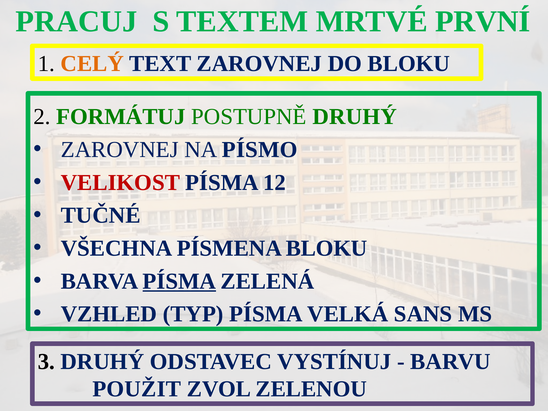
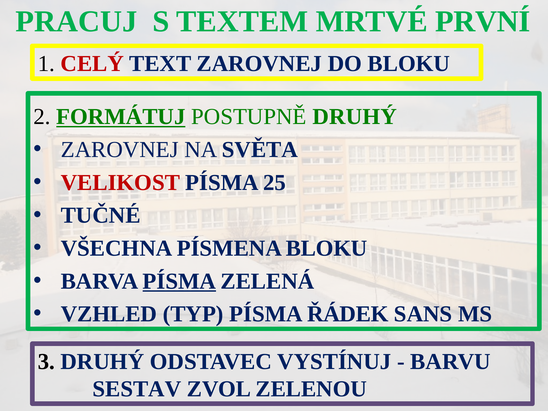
CELÝ colour: orange -> red (92, 64)
FORMÁTUJ underline: none -> present (121, 117)
PÍSMO: PÍSMO -> SVĚTA (260, 150)
12: 12 -> 25 (275, 182)
VELKÁ: VELKÁ -> ŘÁDEK (348, 314)
POUŽIT: POUŽIT -> SESTAV (137, 389)
